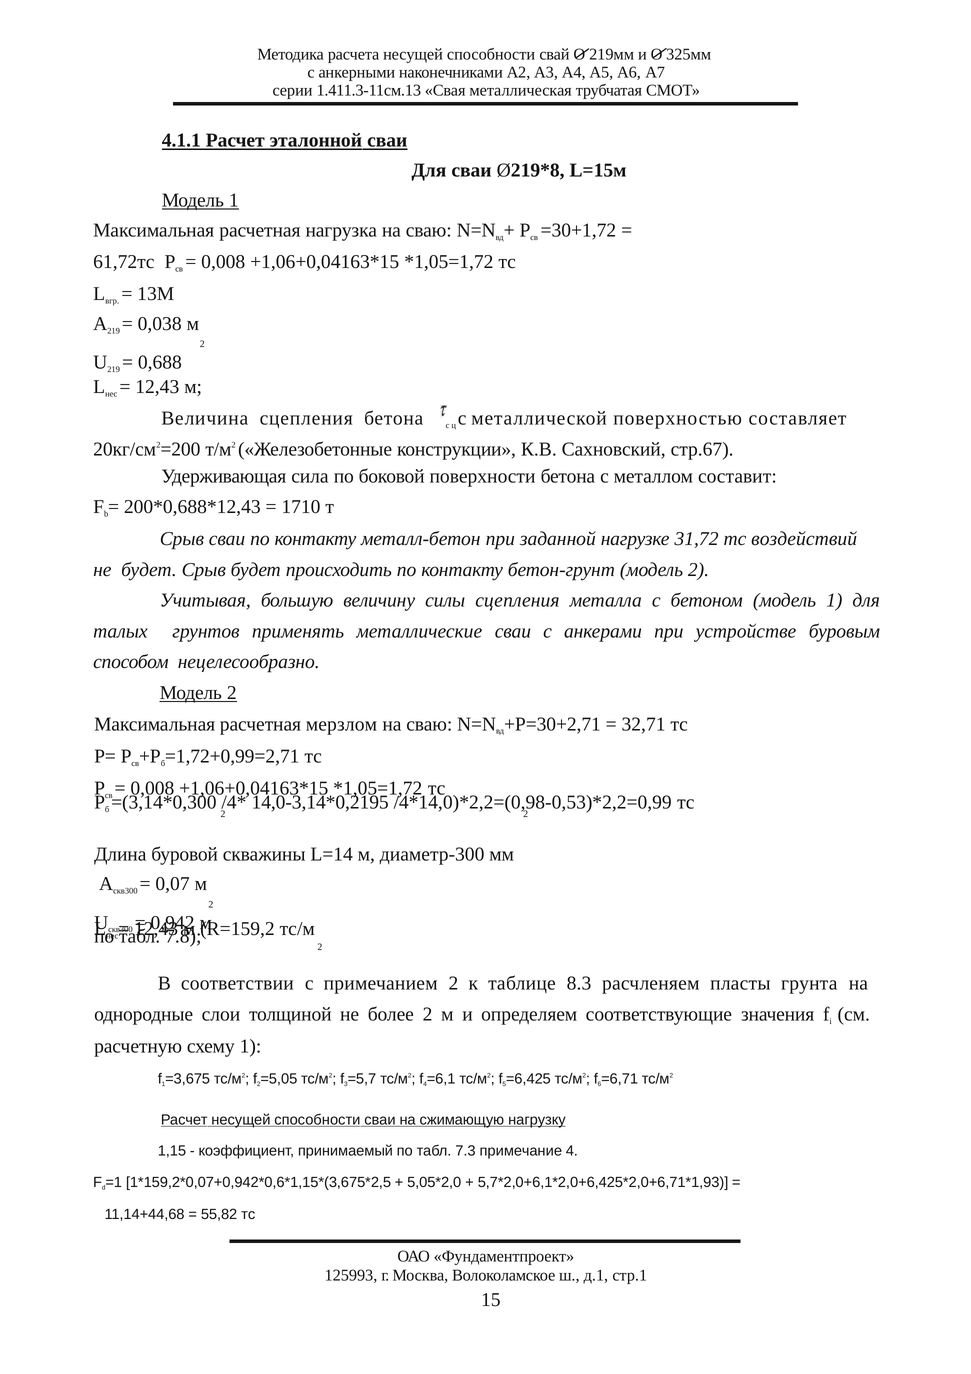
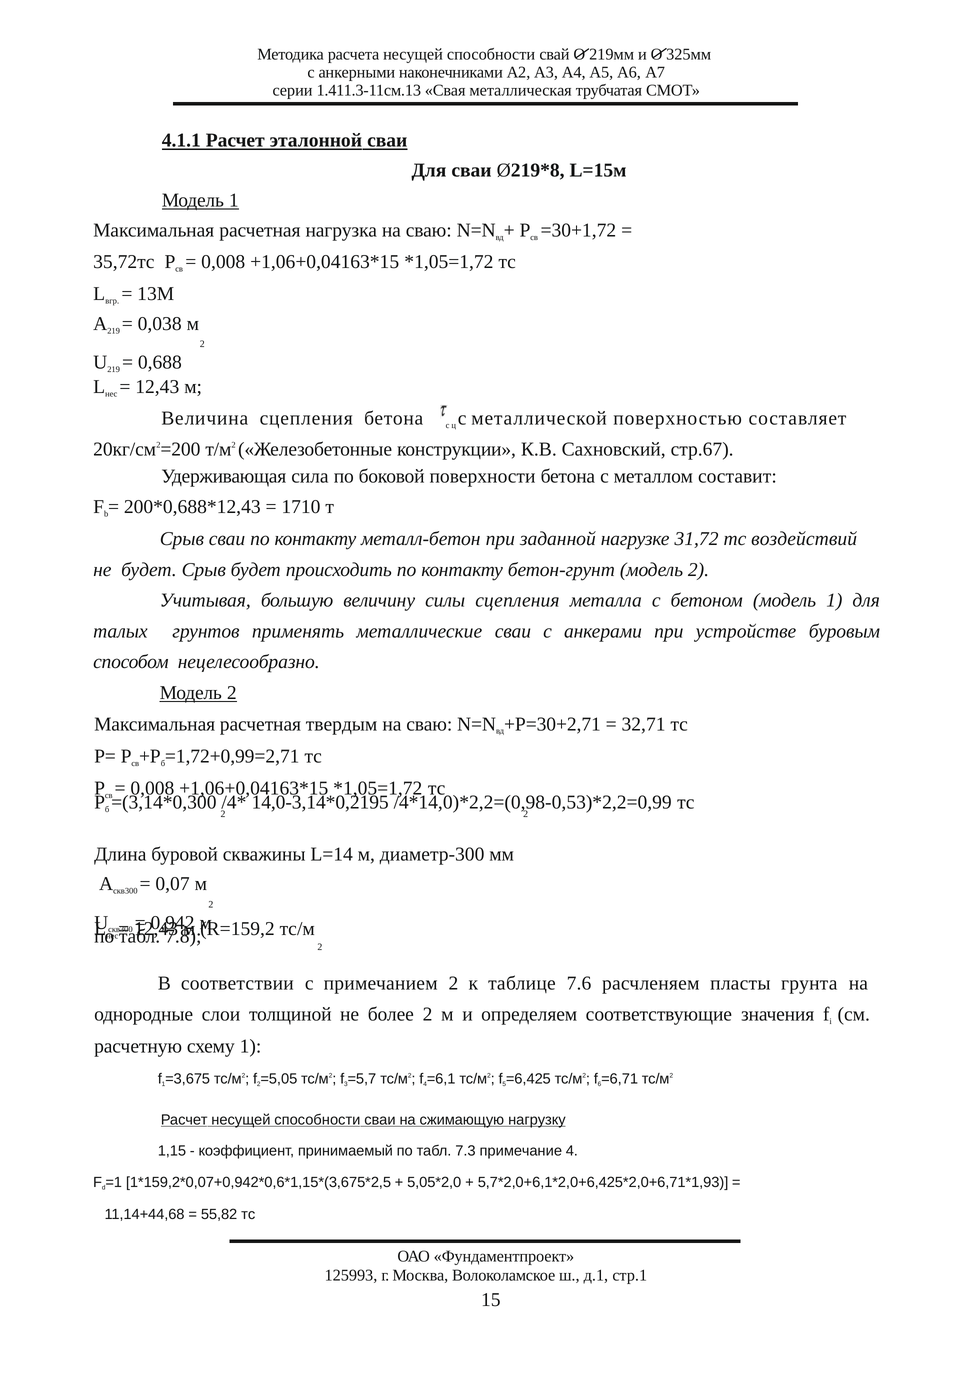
61,72тс: 61,72тс -> 35,72тс (124, 262)
мерзлом: мерзлом -> твердым (342, 724)
8.3: 8.3 -> 7.6 (579, 983)
